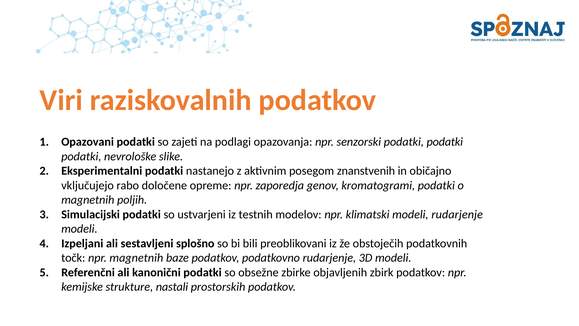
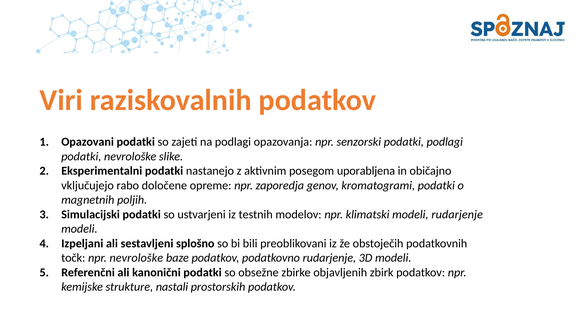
senzorski podatki podatki: podatki -> podlagi (445, 142)
znanstvenih: znanstvenih -> uporabljena (366, 171)
npr magnetnih: magnetnih -> nevrološke (136, 258)
